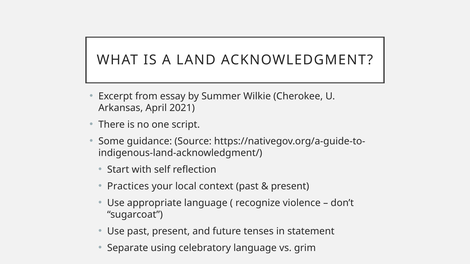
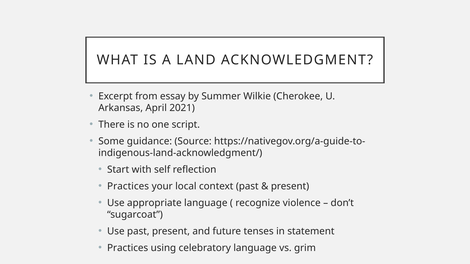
Separate: Separate -> Practices (128, 248)
